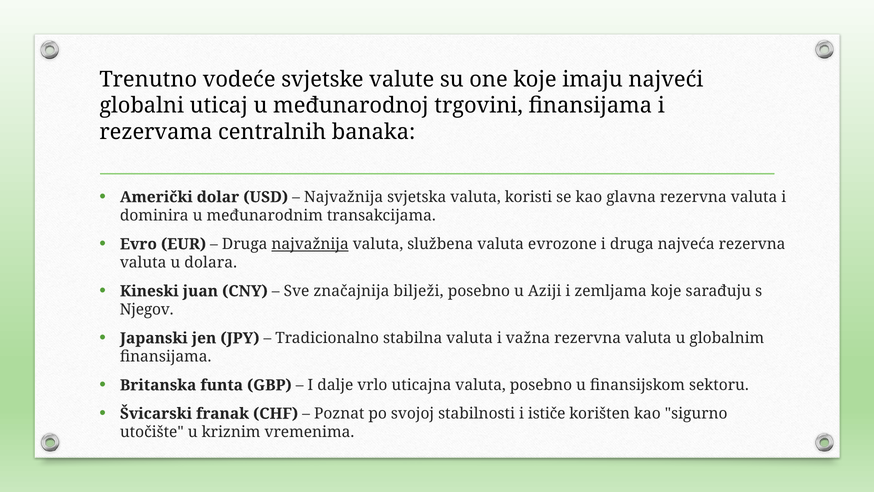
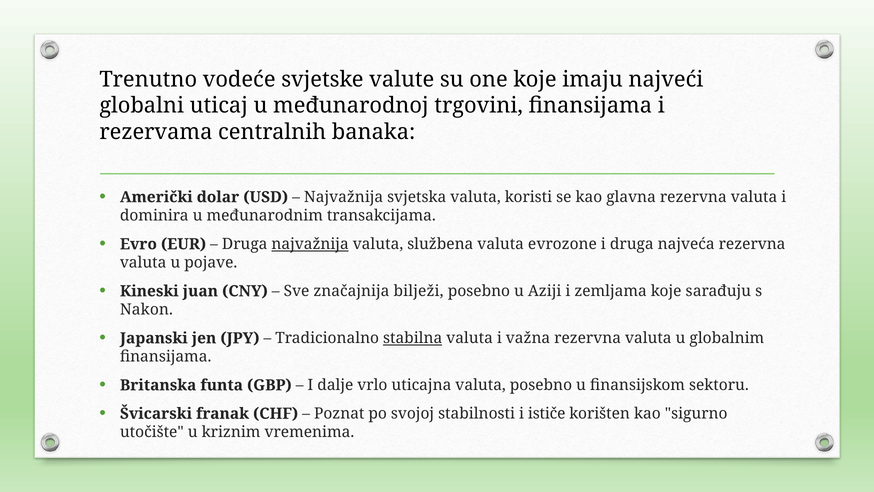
dolara: dolara -> pojave (211, 263)
Njegov: Njegov -> Nakon (146, 310)
stabilna underline: none -> present (413, 338)
